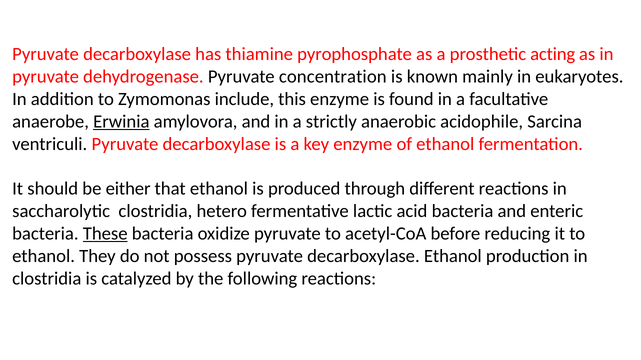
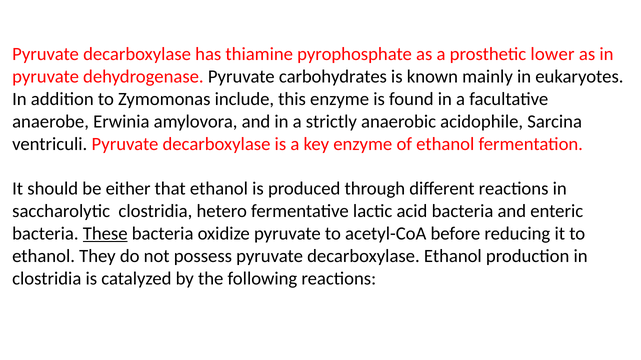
acting: acting -> lower (553, 54)
concentration: concentration -> carbohydrates (333, 77)
Erwinia underline: present -> none (121, 122)
